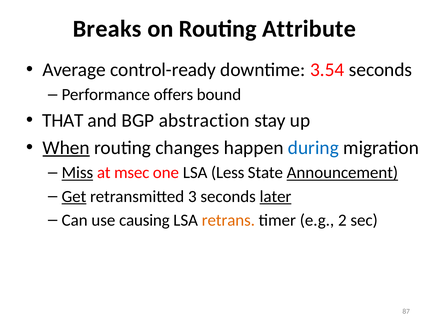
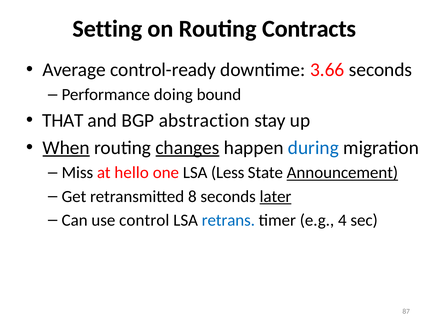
Breaks: Breaks -> Setting (107, 29)
Attribute: Attribute -> Contracts (309, 29)
3.54: 3.54 -> 3.66 (327, 70)
offers: offers -> doing (173, 95)
changes underline: none -> present (187, 148)
Miss underline: present -> none (77, 173)
msec: msec -> hello (132, 173)
Get underline: present -> none (74, 196)
3: 3 -> 8 (192, 196)
causing: causing -> control (144, 220)
retrans colour: orange -> blue (228, 220)
2: 2 -> 4 (342, 220)
